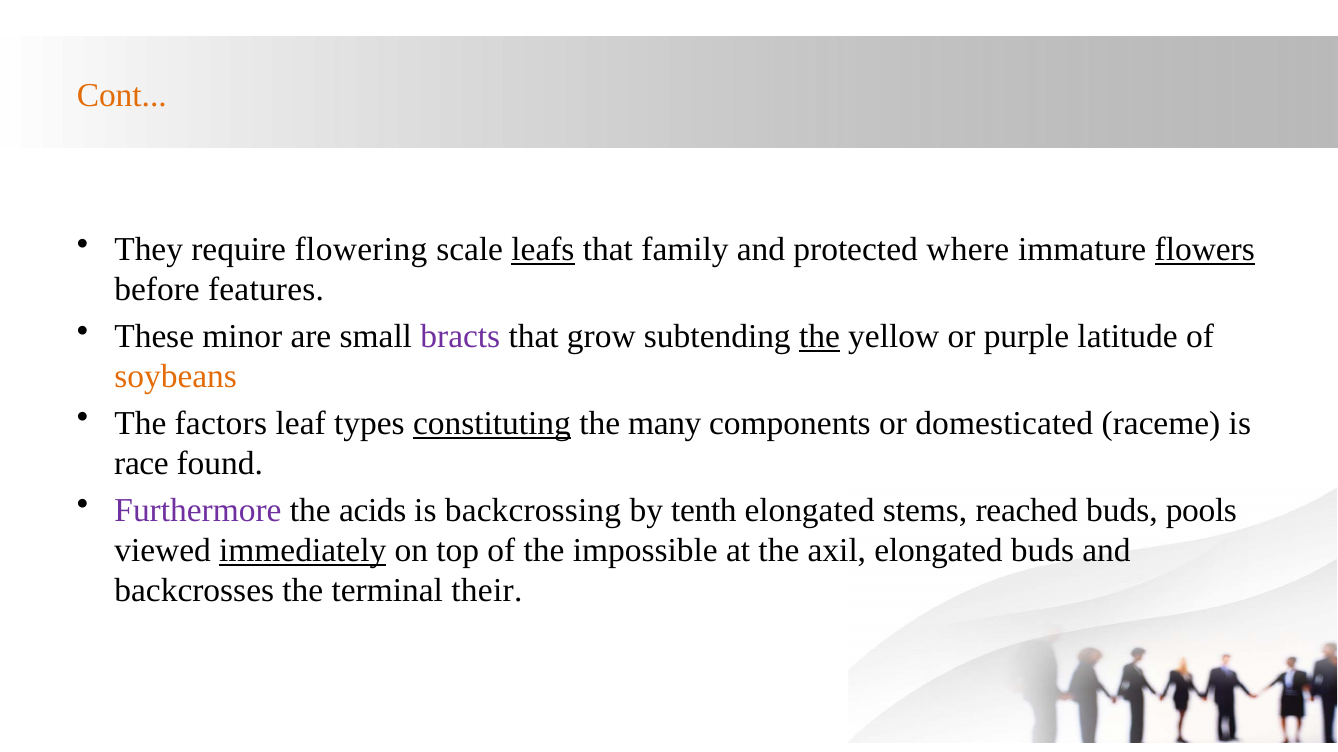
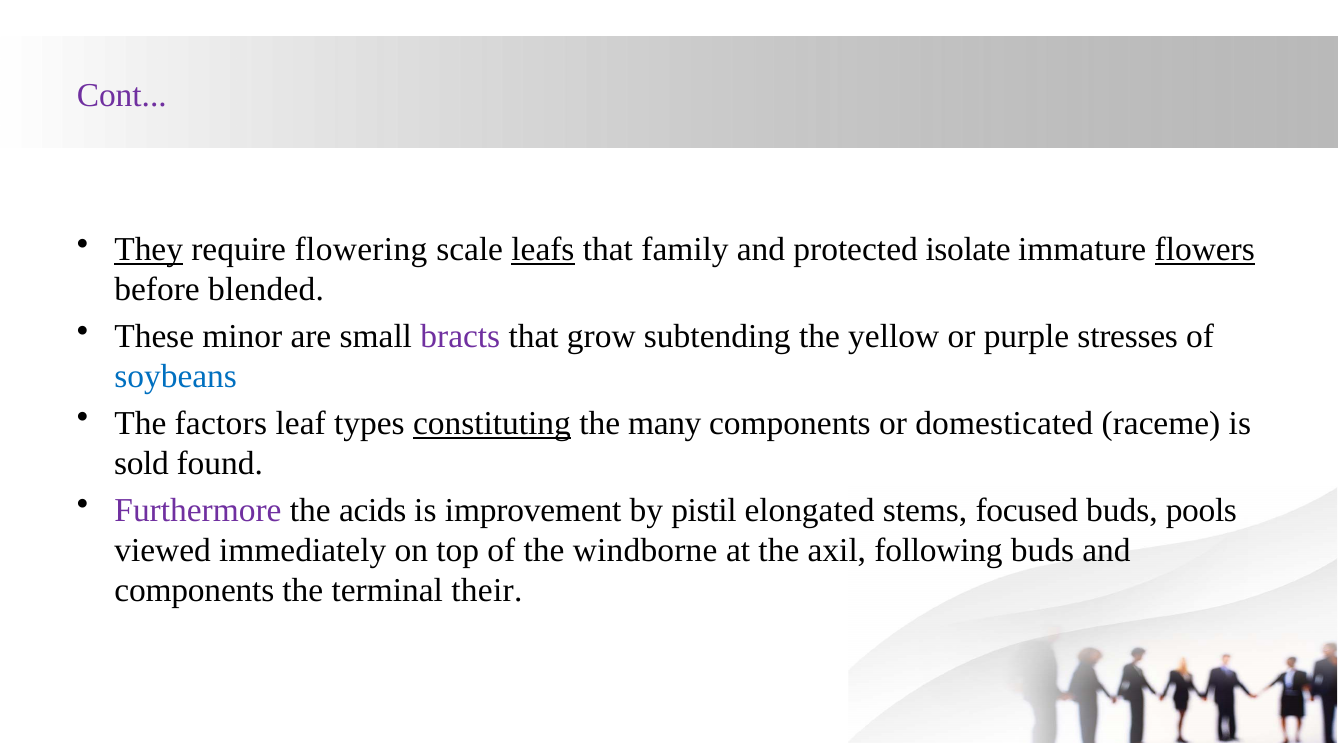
Cont colour: orange -> purple (122, 95)
They underline: none -> present (149, 250)
where: where -> isolate (968, 250)
features: features -> blended (266, 290)
the underline: present -> none (819, 337)
latitude: latitude -> stresses (1128, 337)
soybeans colour: orange -> blue (176, 377)
race: race -> sold (142, 464)
backcrossing: backcrossing -> improvement (533, 511)
tenth: tenth -> pistil (704, 511)
reached: reached -> focused (1027, 511)
immediately underline: present -> none (303, 551)
impossible: impossible -> windborne (645, 551)
axil elongated: elongated -> following (939, 551)
backcrosses: backcrosses -> components (194, 591)
